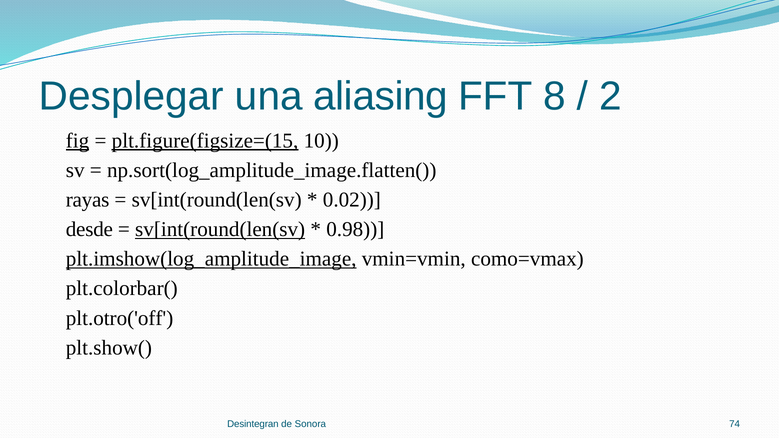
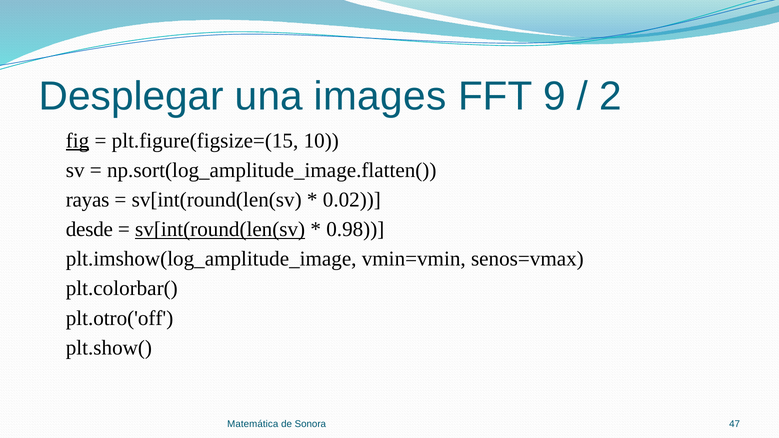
aliasing: aliasing -> images (380, 96)
8: 8 -> 9 (554, 96)
plt.figure(figsize=(15 underline: present -> none (205, 141)
plt.imshow(log_amplitude_image underline: present -> none (211, 259)
como=vmax: como=vmax -> senos=vmax (527, 259)
Desintegran: Desintegran -> Matemática (253, 424)
74: 74 -> 47 (735, 424)
